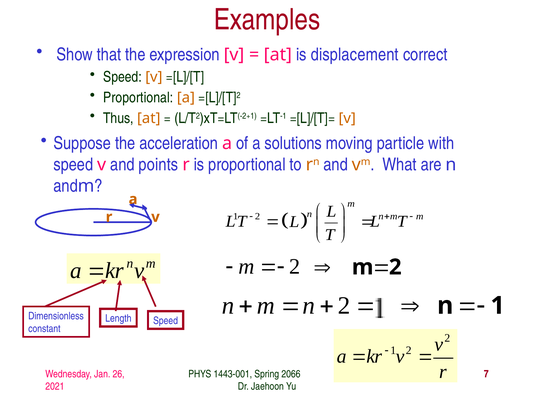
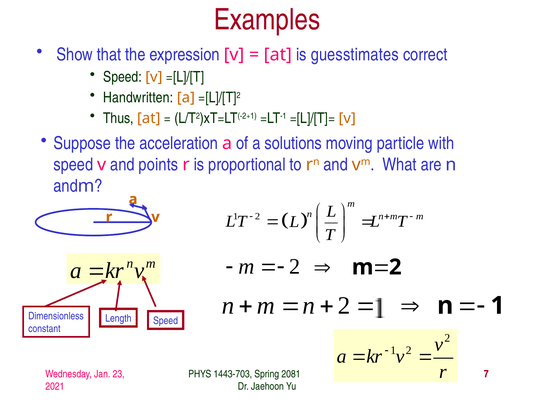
displacement: displacement -> guesstimates (355, 55)
Proportional: Proportional -> Handwritten (138, 98)
26: 26 -> 23 (119, 375)
1443-001: 1443-001 -> 1443-703 (233, 375)
2066: 2066 -> 2081 (291, 375)
